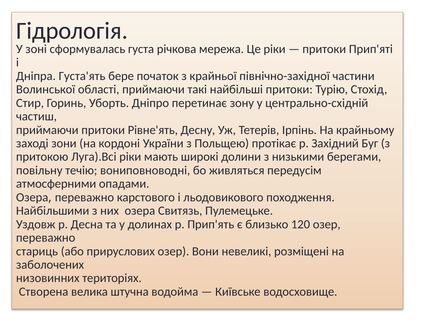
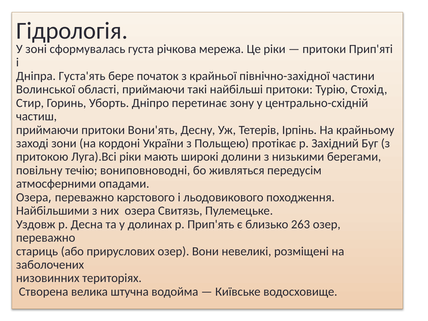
Рівне'ять: Рівне'ять -> Вони'ять (153, 130)
120: 120 -> 263 (301, 224)
